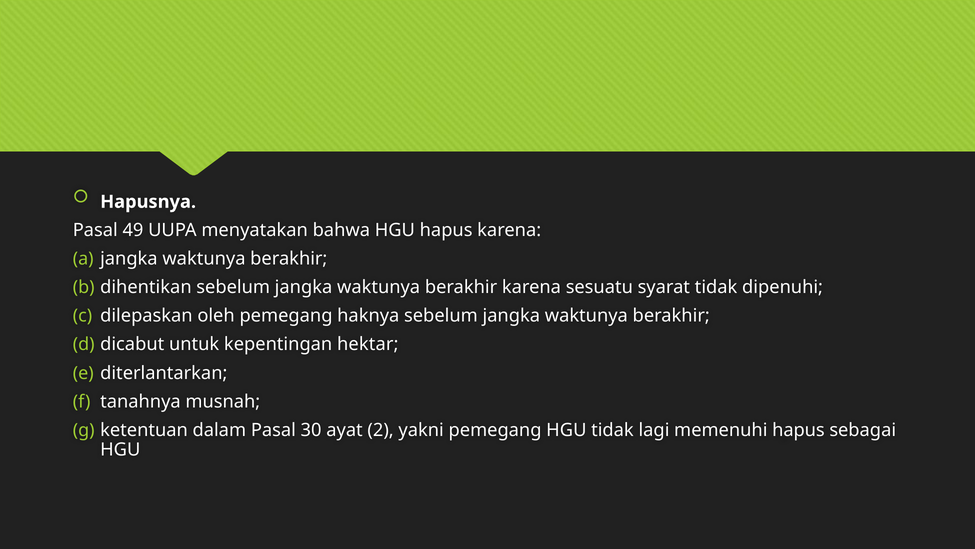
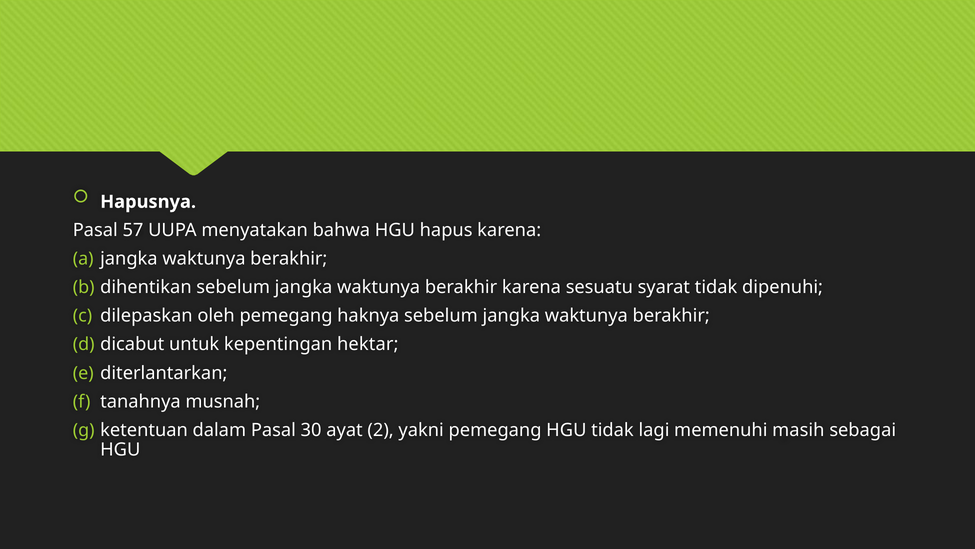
49: 49 -> 57 (133, 230)
memenuhi hapus: hapus -> masih (798, 430)
